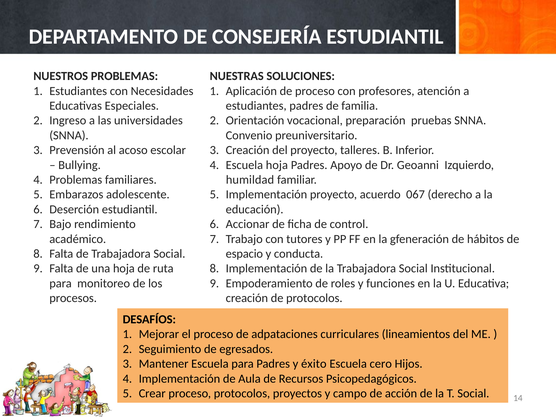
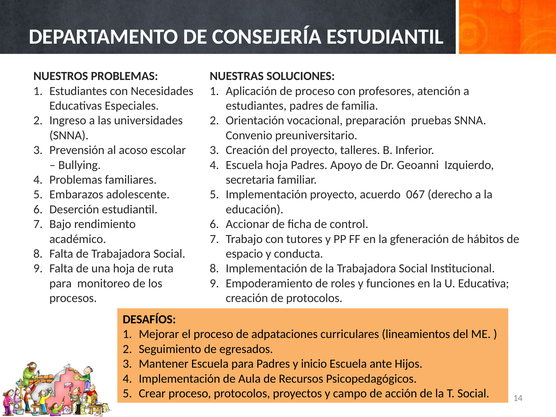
humildad: humildad -> secretaria (250, 180)
éxito: éxito -> inicio (314, 364)
cero: cero -> ante (381, 364)
